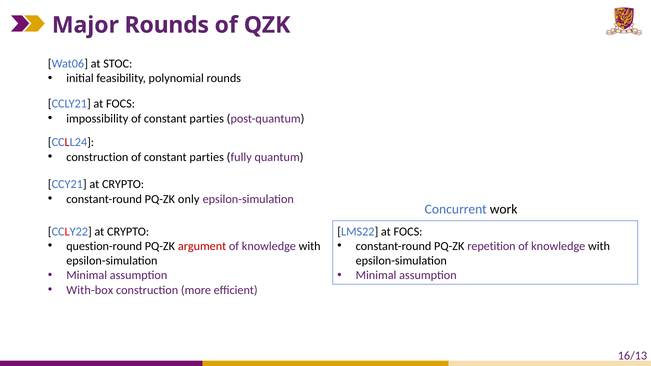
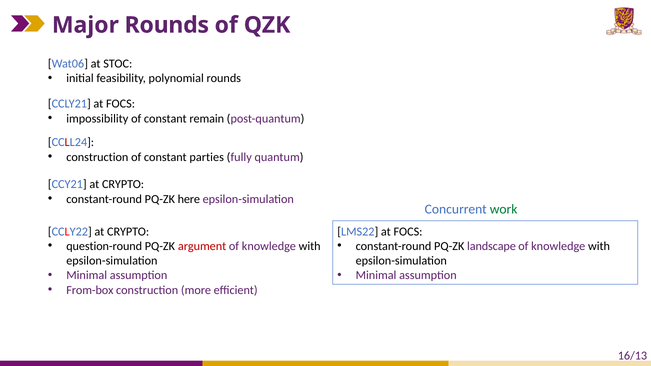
impossibility of constant parties: parties -> remain (207, 119)
only: only -> here (189, 199)
work colour: black -> green (504, 209)
repetition: repetition -> landscape (491, 246)
With-box: With-box -> From-box (90, 290)
